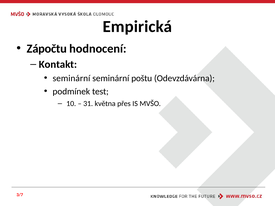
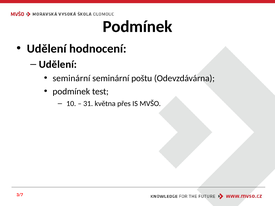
Empirická: Empirická -> Podmínek (137, 27)
Zápočtu: Zápočtu -> Udělení (47, 49)
Kontakt: Kontakt -> Udělení (58, 64)
